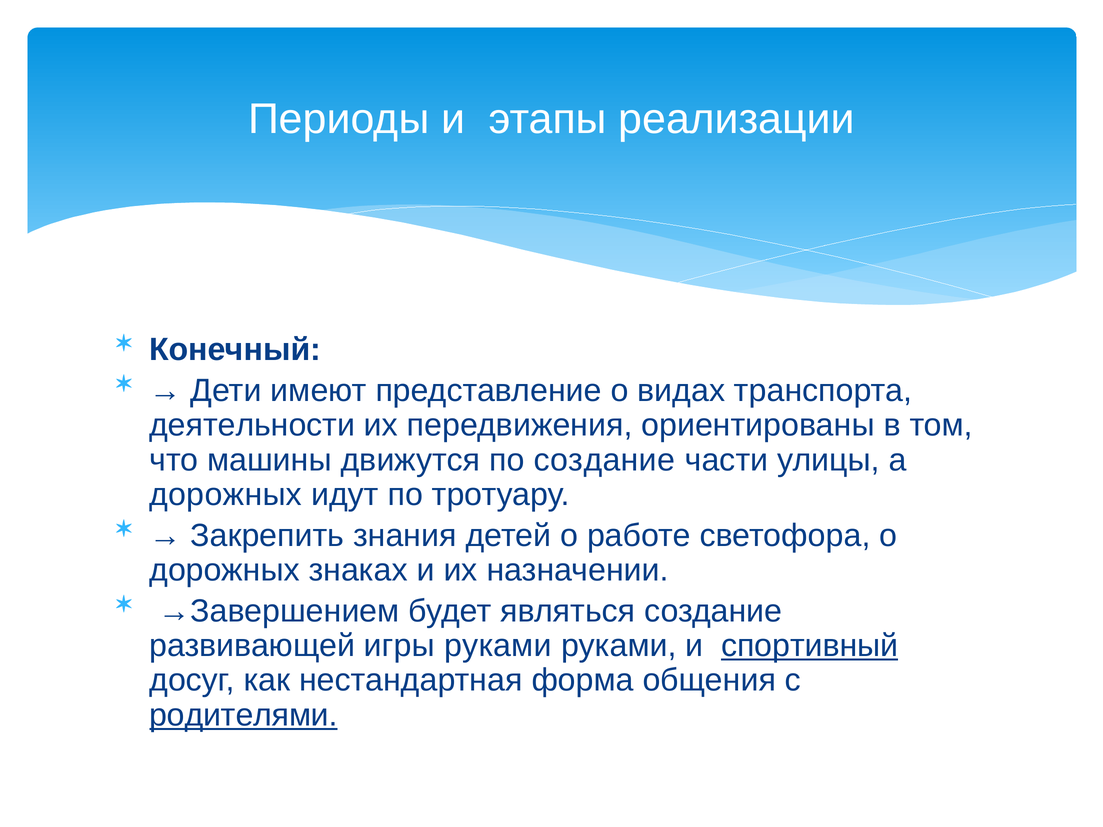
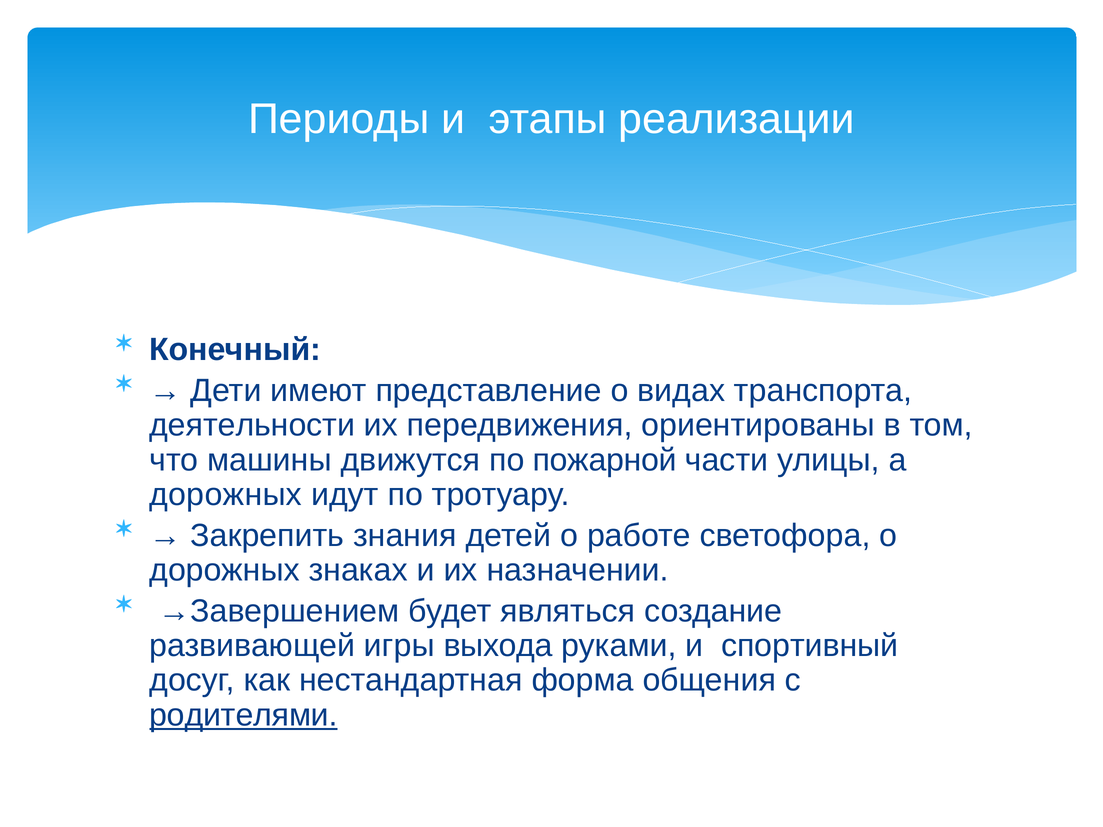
по создание: создание -> пожарной (605, 460)
игры руками: руками -> выхода (498, 646)
спортивный underline: present -> none (810, 646)
